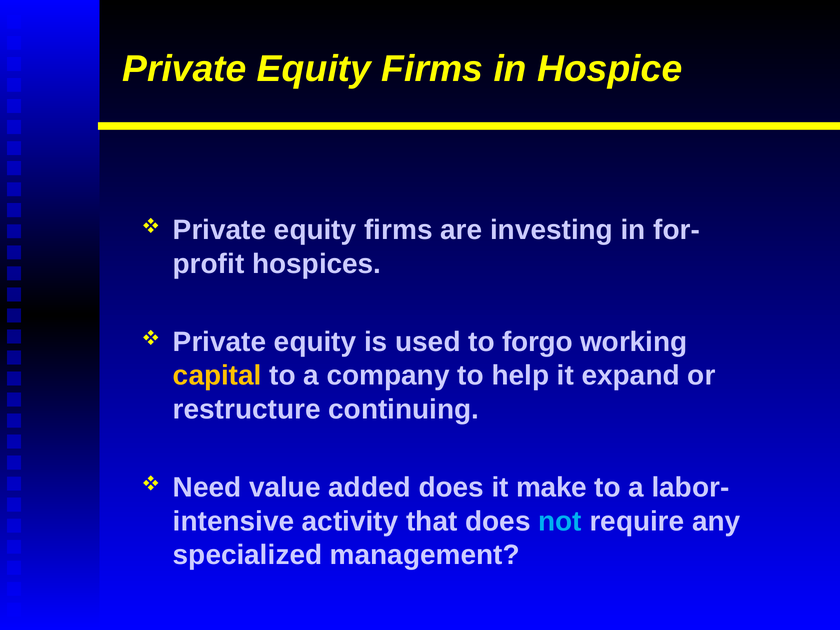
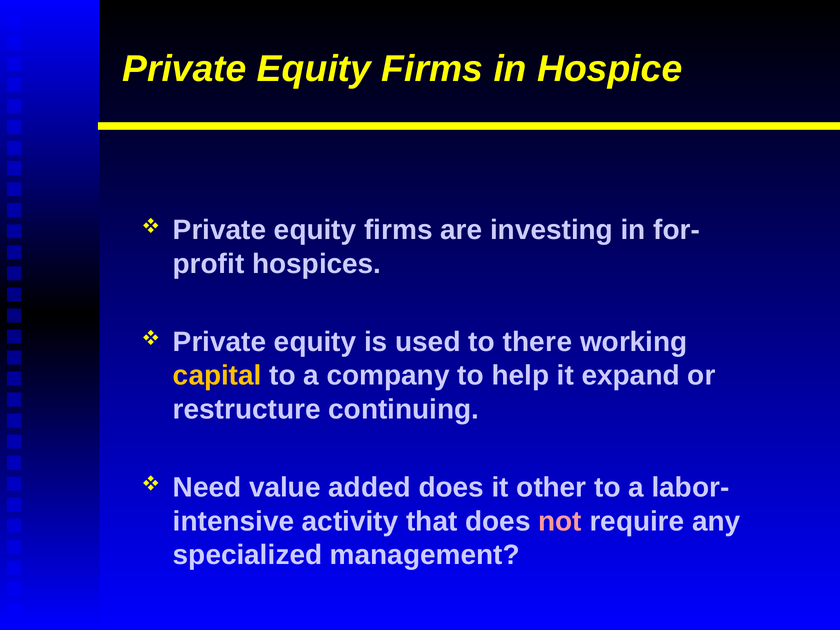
forgo: forgo -> there (537, 342)
make: make -> other (551, 488)
not colour: light blue -> pink (560, 521)
